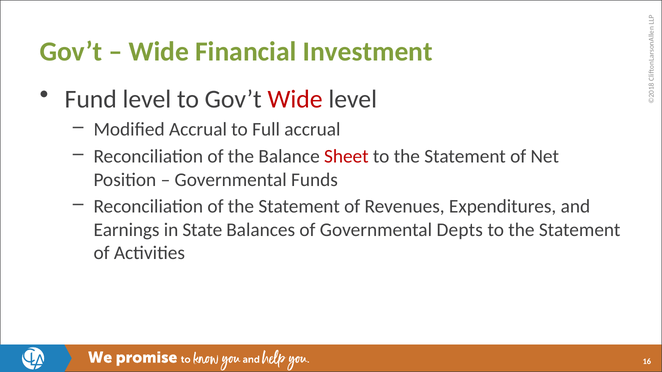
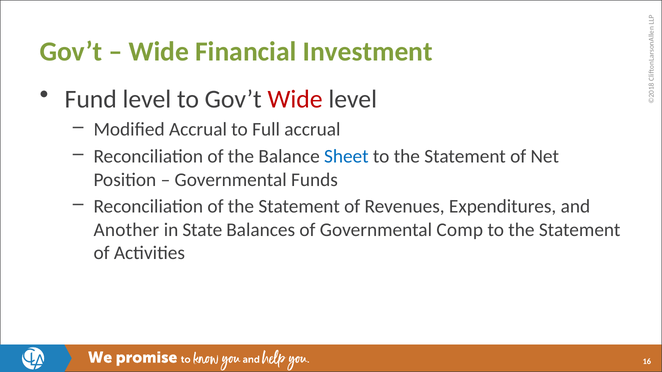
Sheet colour: red -> blue (346, 157)
Earnings: Earnings -> Another (126, 230)
Depts: Depts -> Comp (460, 230)
